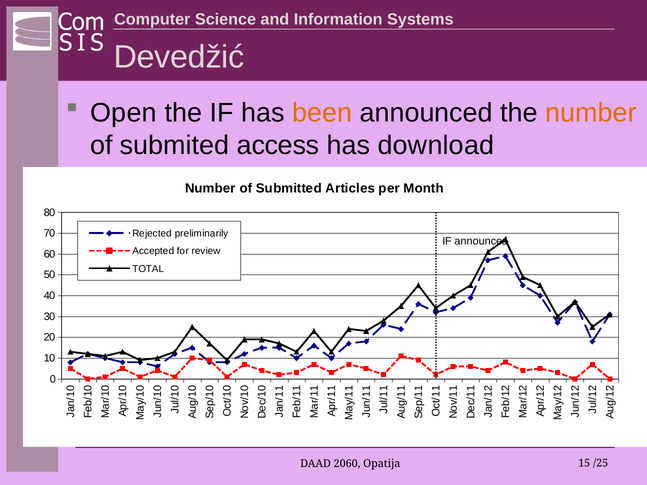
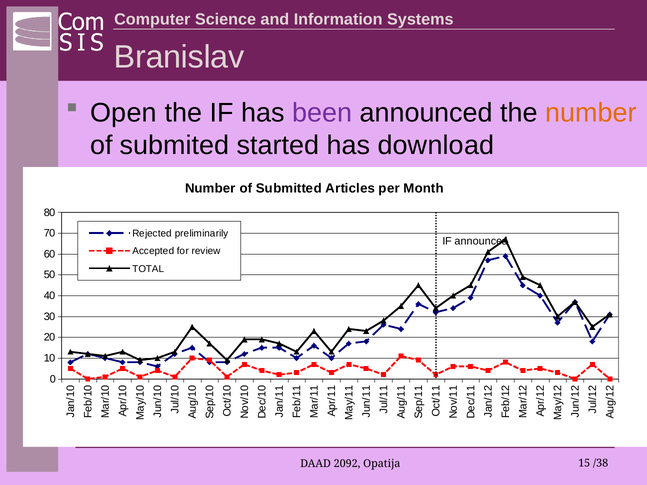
Devedžić: Devedžić -> Branislav (179, 57)
been colour: orange -> purple (322, 113)
access: access -> started (278, 145)
/25: /25 -> /38 (601, 463)
2060: 2060 -> 2092 (347, 464)
